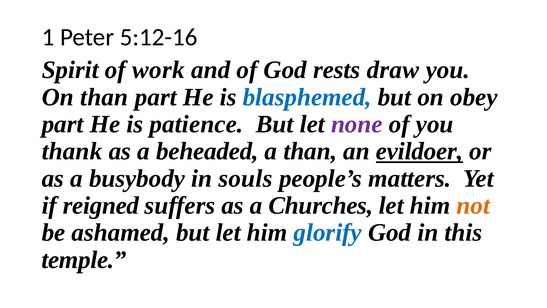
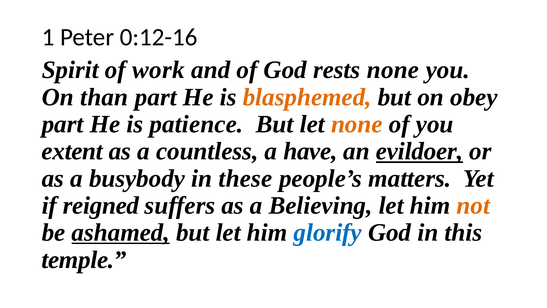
5:12-16: 5:12-16 -> 0:12-16 (159, 37)
rests draw: draw -> none (393, 70)
blasphemed colour: blue -> orange (307, 97)
none colour: purple -> orange (357, 124)
thank: thank -> extent (72, 151)
beheaded: beheaded -> countless (207, 151)
a than: than -> have (310, 151)
souls: souls -> these (245, 178)
Churches: Churches -> Believing (321, 205)
ashamed underline: none -> present (121, 232)
